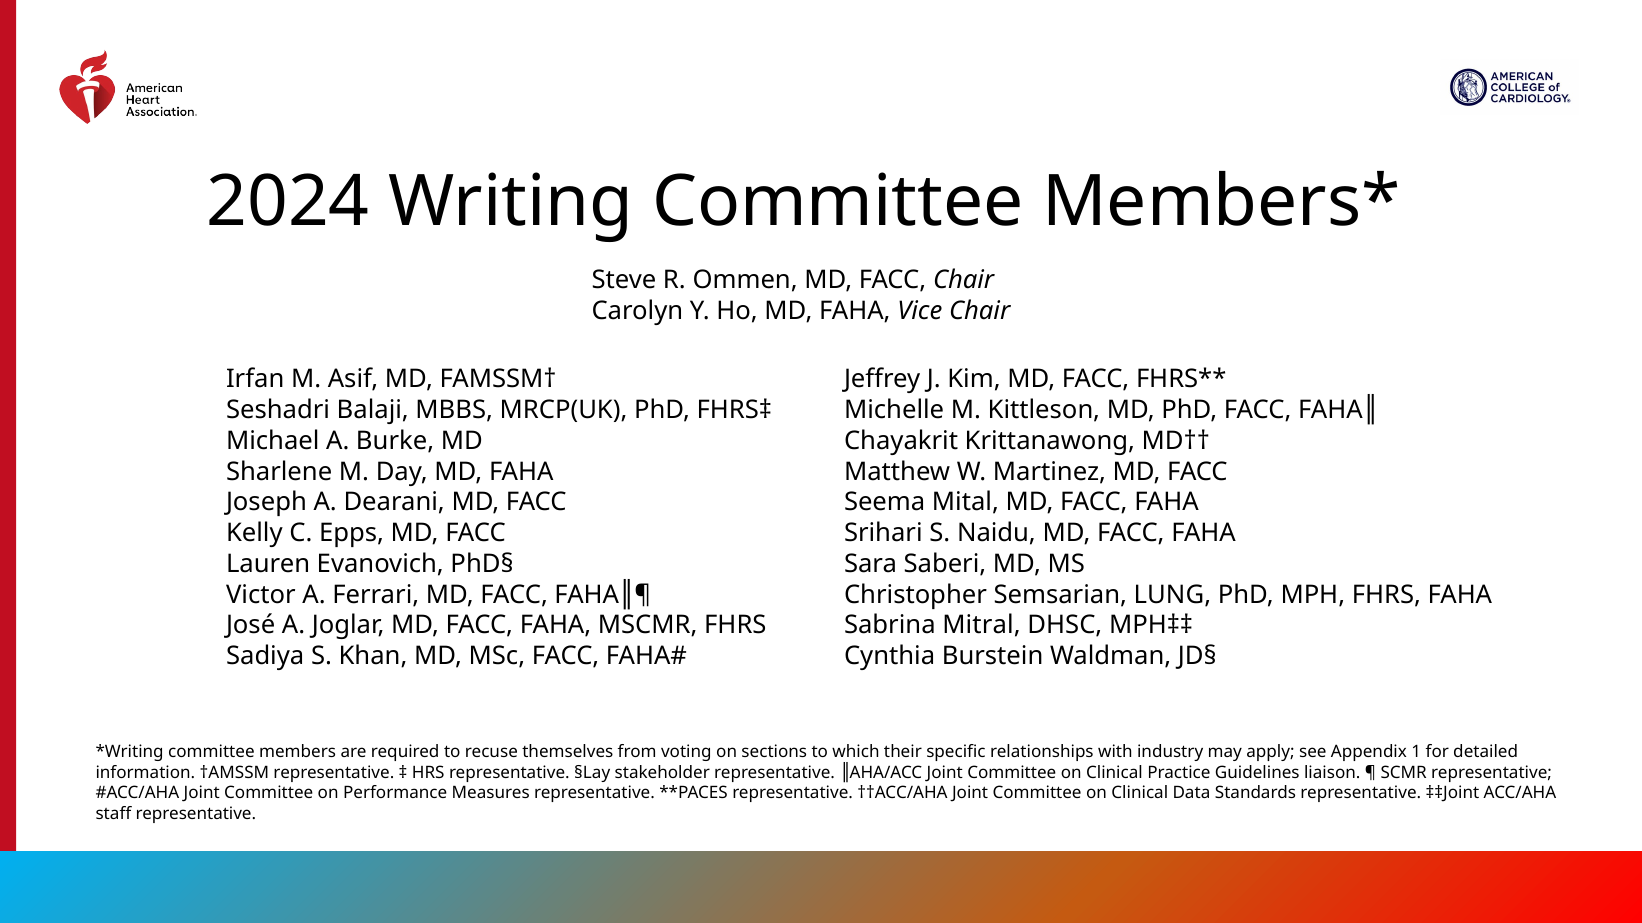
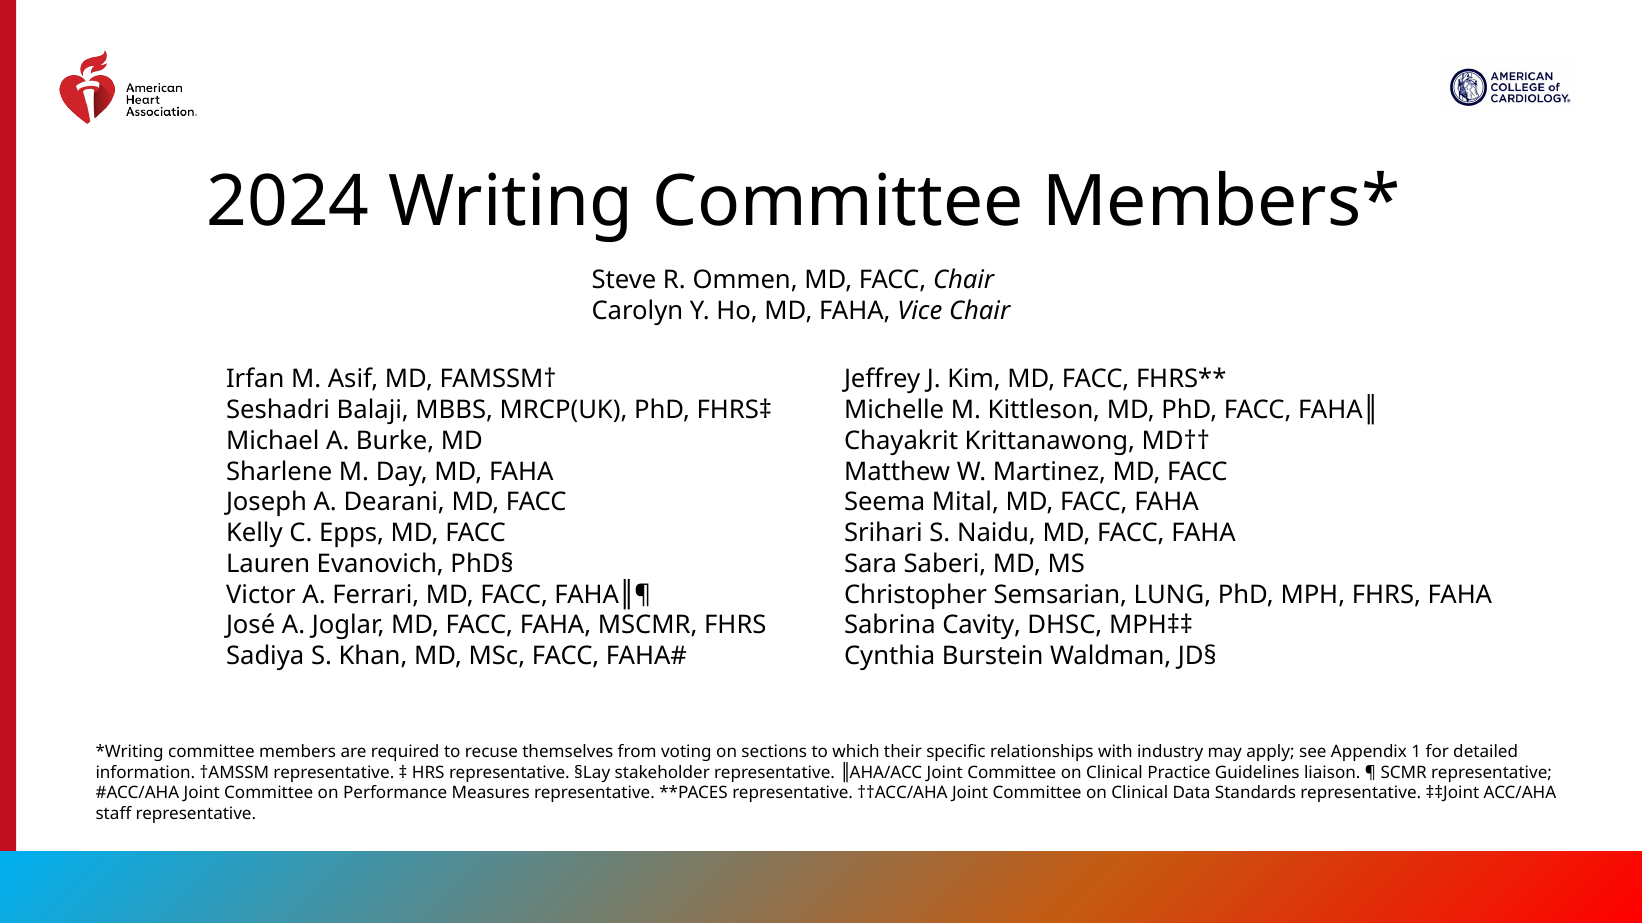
Mitral: Mitral -> Cavity (982, 626)
